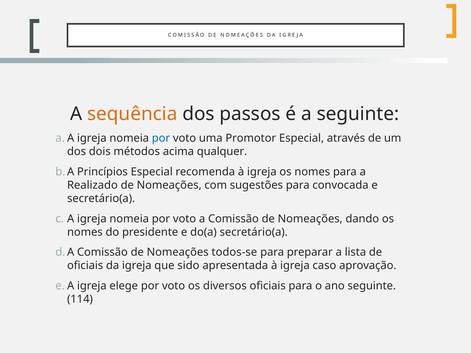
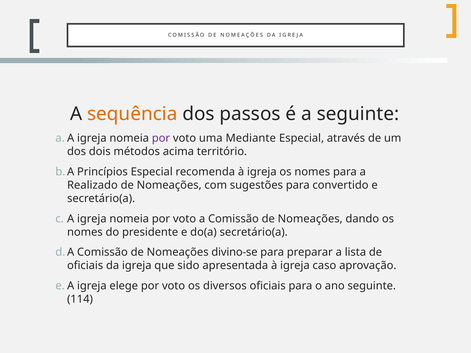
por colour: blue -> purple (161, 138)
Promotor: Promotor -> Mediante (251, 138)
qualquer: qualquer -> território (222, 152)
convocada: convocada -> convertido (340, 185)
todos-se: todos-se -> divino-se (234, 252)
